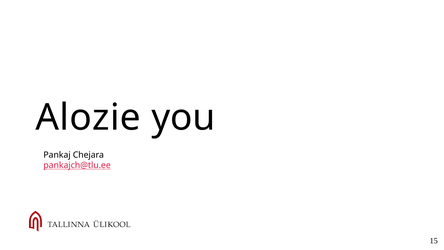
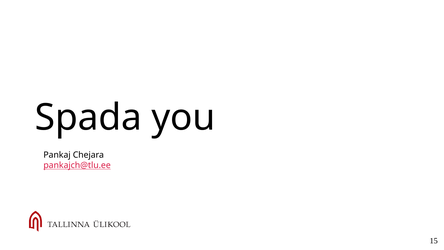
Alozie: Alozie -> Spada (88, 117)
